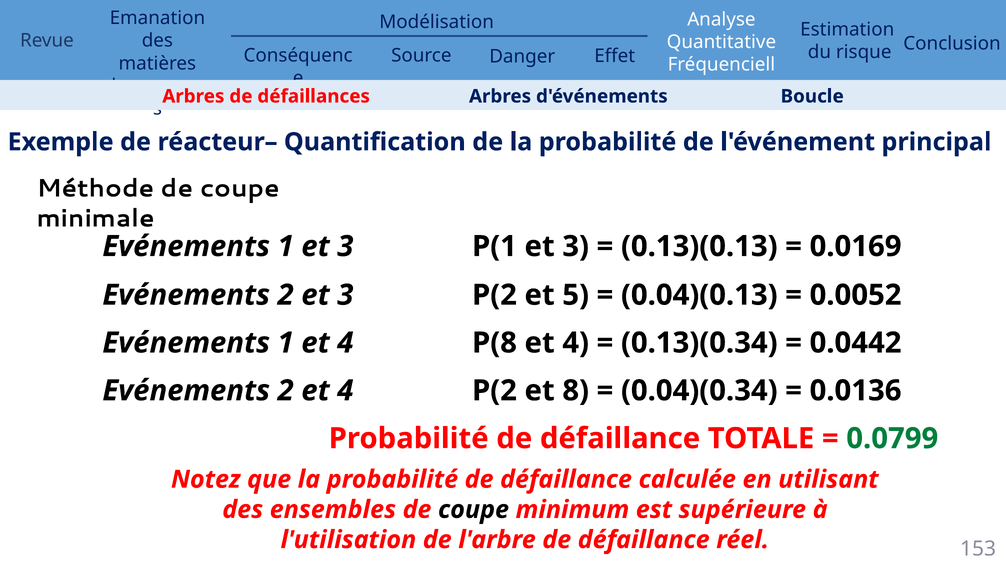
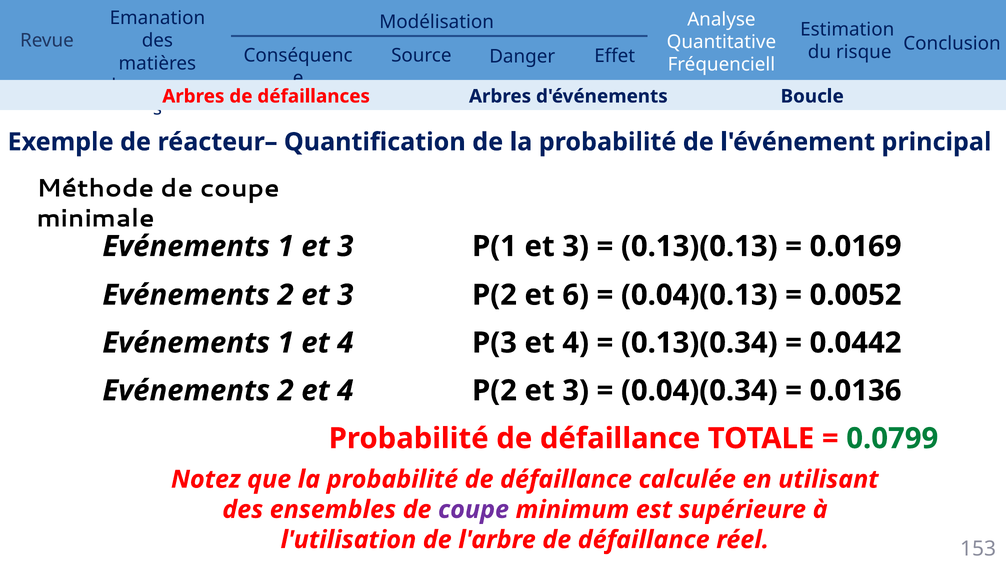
5: 5 -> 6 (576, 295)
P(8: P(8 -> P(3 (495, 343)
P(2 et 8: 8 -> 3 (576, 391)
coupe colour: black -> purple (474, 510)
